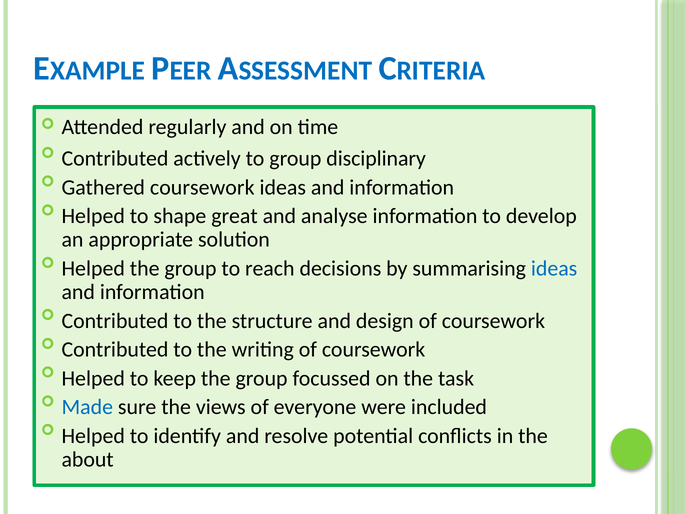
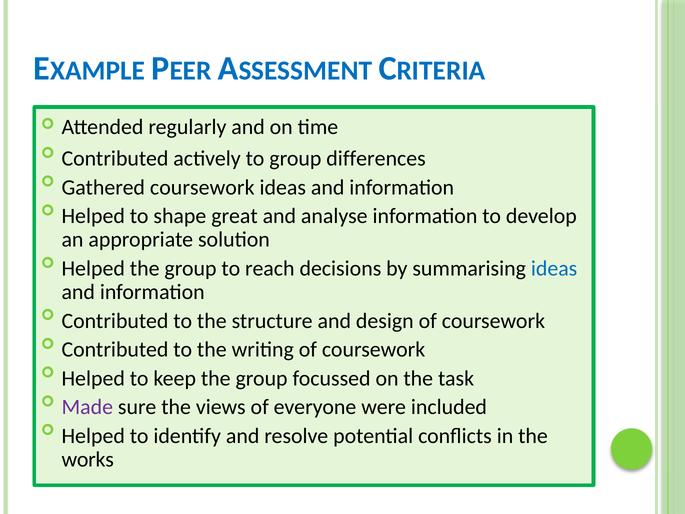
disciplinary: disciplinary -> differences (376, 159)
Made colour: blue -> purple (87, 407)
about: about -> works (88, 459)
